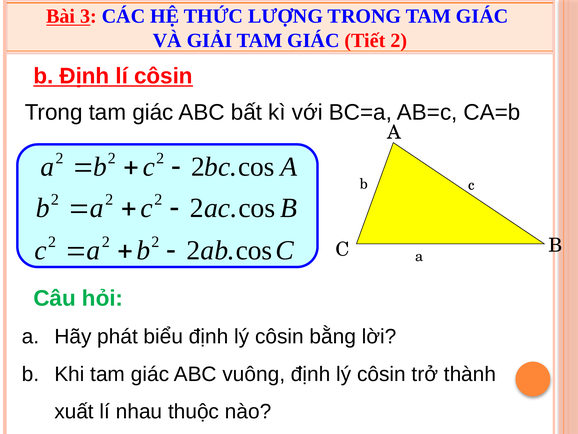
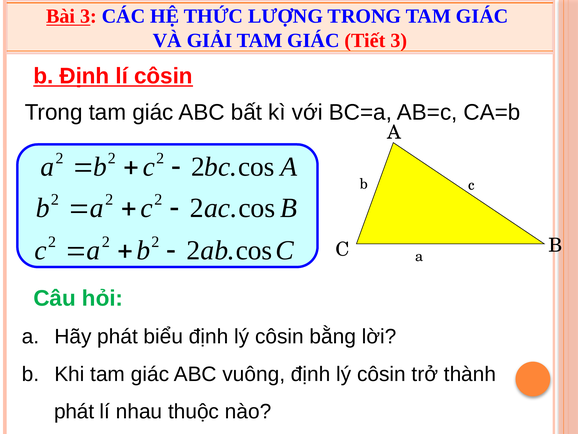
Tiết 2: 2 -> 3 (399, 40)
xuất: xuất -> phát (74, 411)
